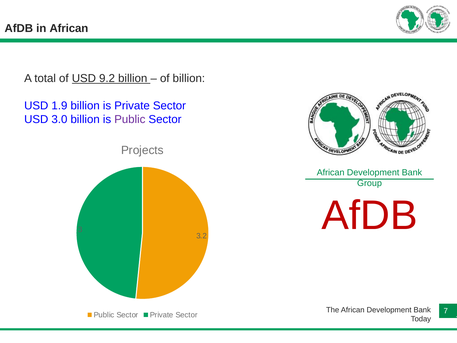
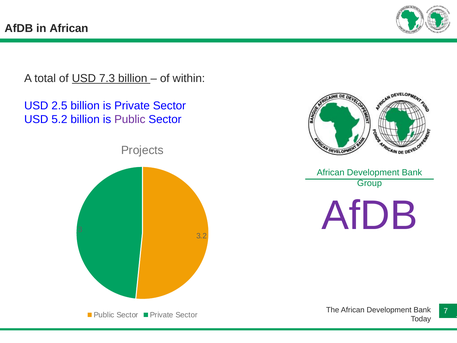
9.2: 9.2 -> 7.3 (107, 78)
of billion: billion -> within (189, 78)
1.9: 1.9 -> 2.5 (59, 106)
3.0: 3.0 -> 5.2 (59, 119)
AfDB colour: red -> purple (369, 216)
